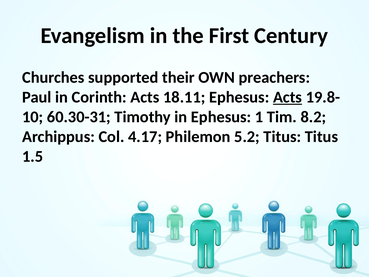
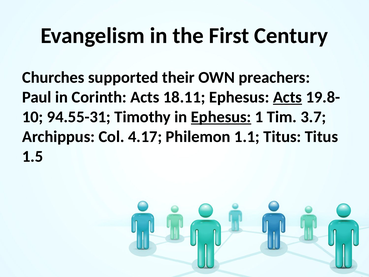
60.30-31: 60.30-31 -> 94.55-31 (79, 117)
Ephesus underline: none -> present (221, 117)
8.2: 8.2 -> 3.7 (313, 117)
5.2: 5.2 -> 1.1 (247, 137)
